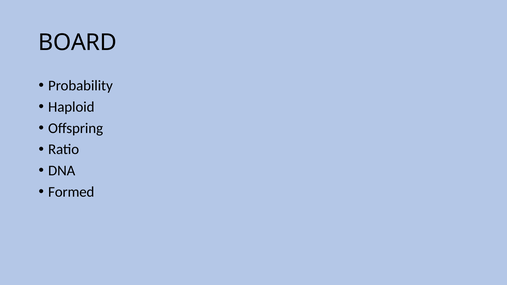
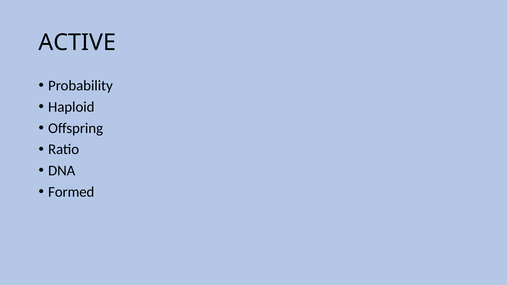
BOARD: BOARD -> ACTIVE (77, 43)
